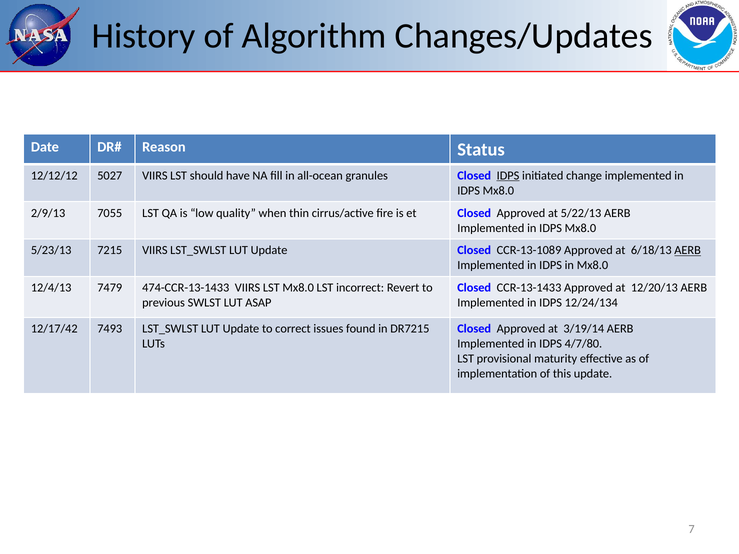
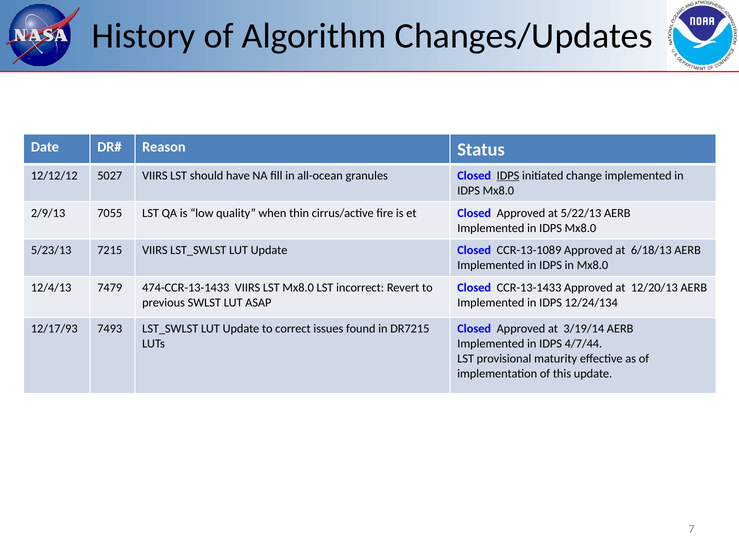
AERB underline: present -> none (688, 251)
12/17/42: 12/17/42 -> 12/17/93 (54, 329)
4/7/80: 4/7/80 -> 4/7/44 (583, 344)
